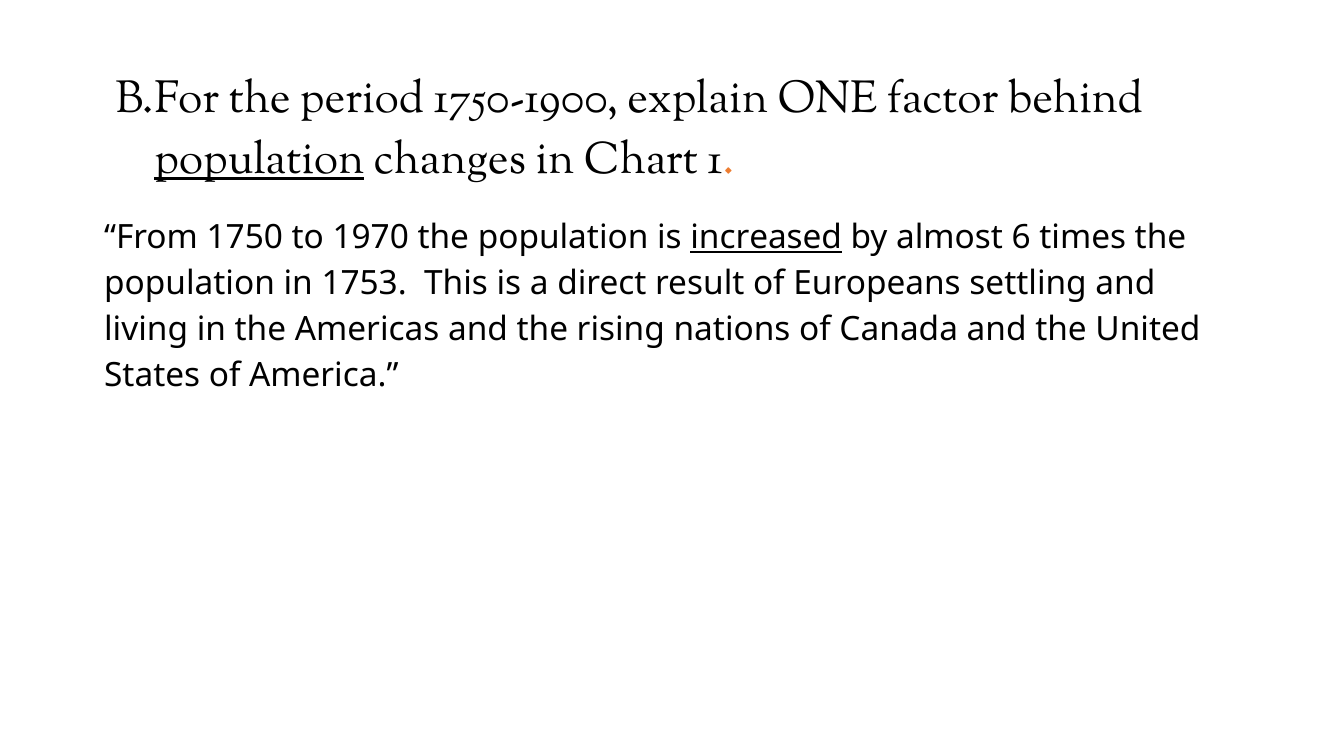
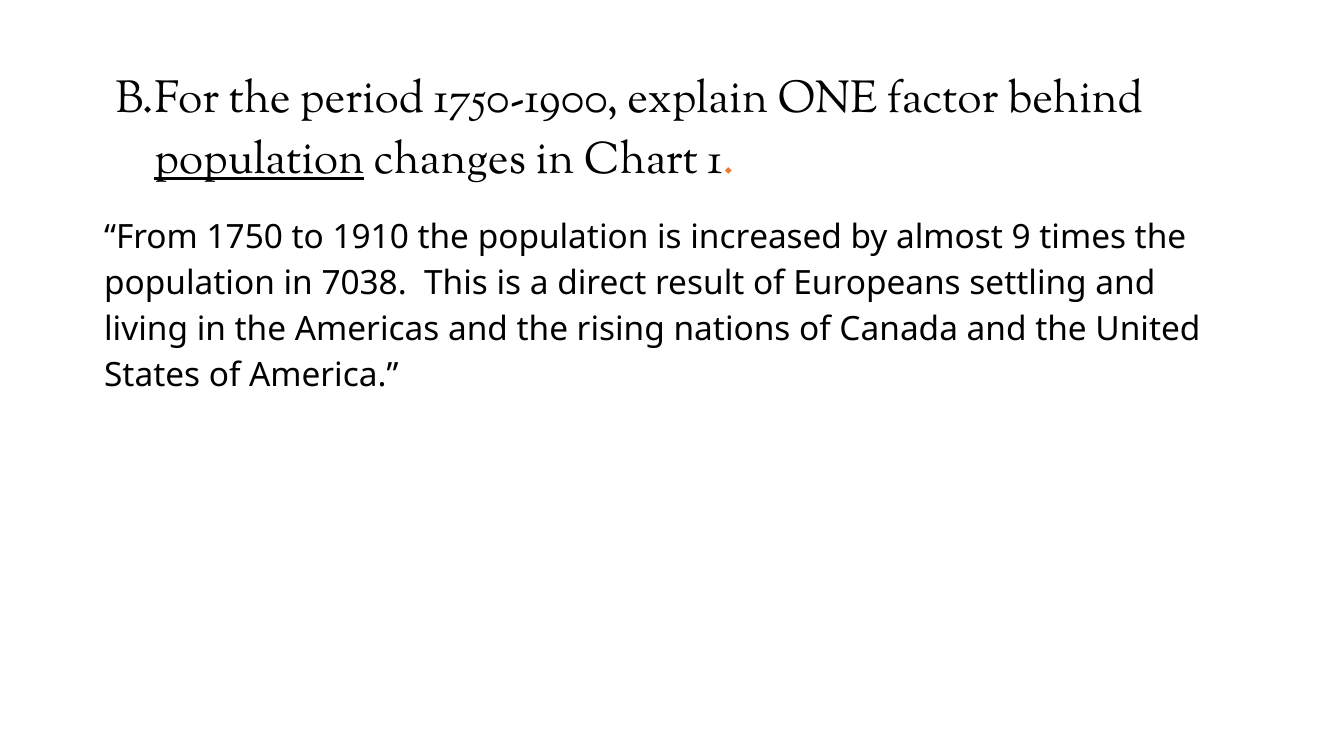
1970: 1970 -> 1910 (371, 237)
increased underline: present -> none (766, 237)
6: 6 -> 9 (1021, 237)
1753: 1753 -> 7038 (364, 283)
